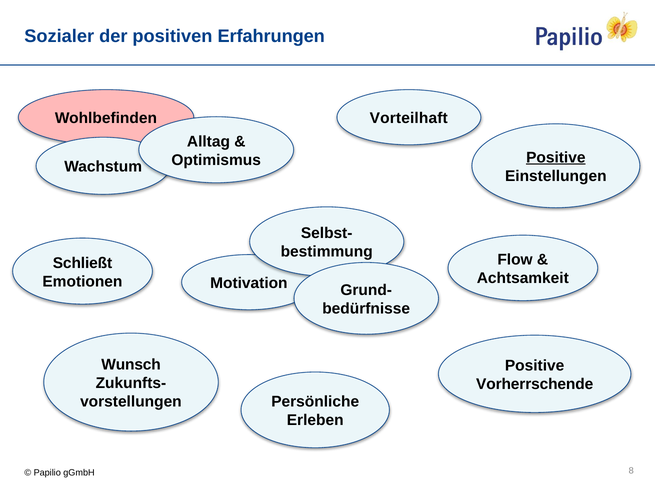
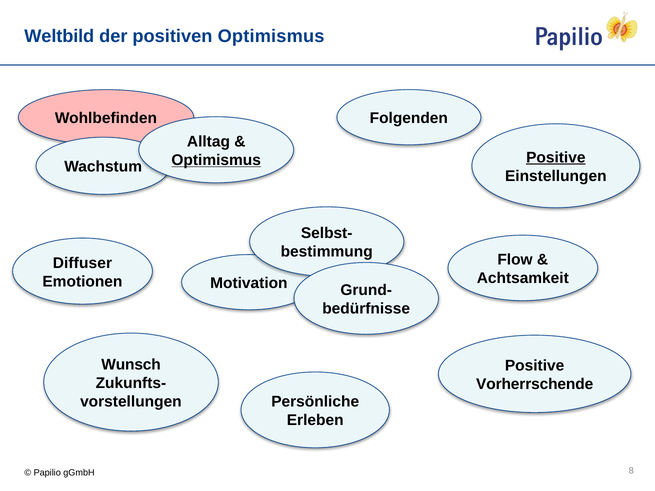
Sozialer: Sozialer -> Weltbild (59, 36)
positiven Erfahrungen: Erfahrungen -> Optimismus (271, 36)
Vorteilhaft: Vorteilhaft -> Folgenden (409, 118)
Optimismus underline: none -> present (216, 160)
Schließt: Schließt -> Diffuser (82, 263)
